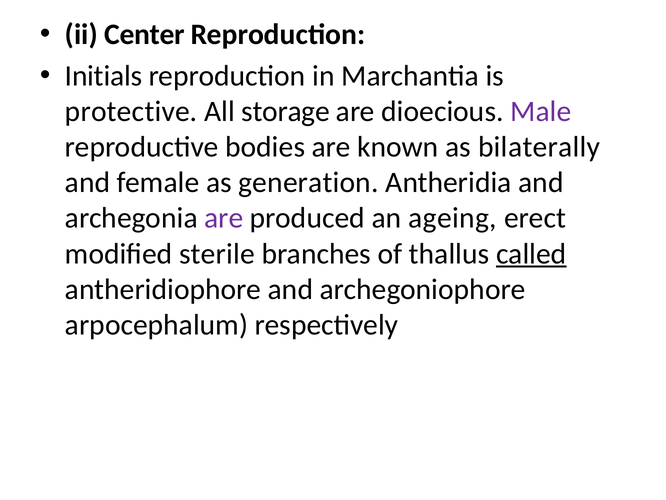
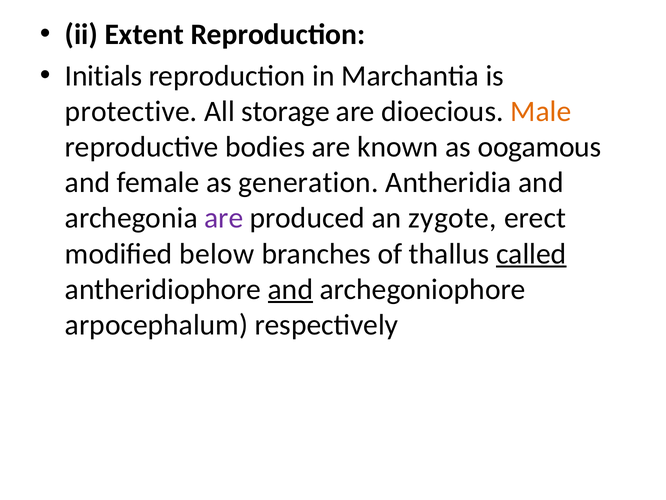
Center: Center -> Extent (144, 34)
Male colour: purple -> orange (541, 111)
bilaterally: bilaterally -> oogamous (540, 147)
ageing: ageing -> zygote (453, 218)
sterile: sterile -> below (217, 254)
and underline: none -> present (290, 289)
